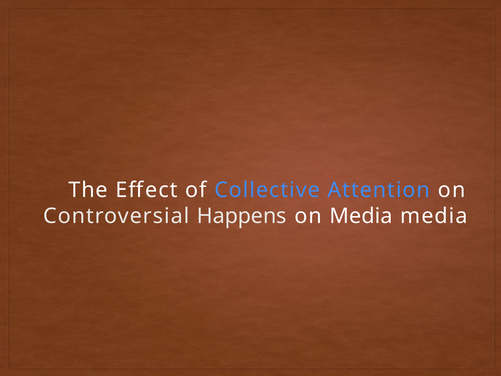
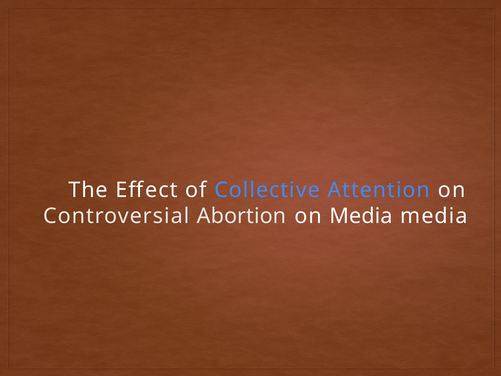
Happens: Happens -> Abortion (242, 216)
